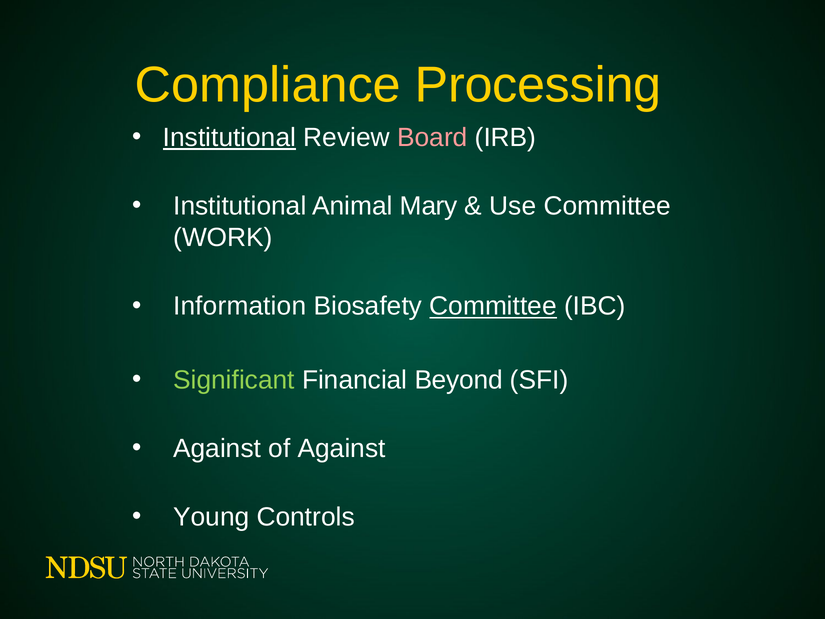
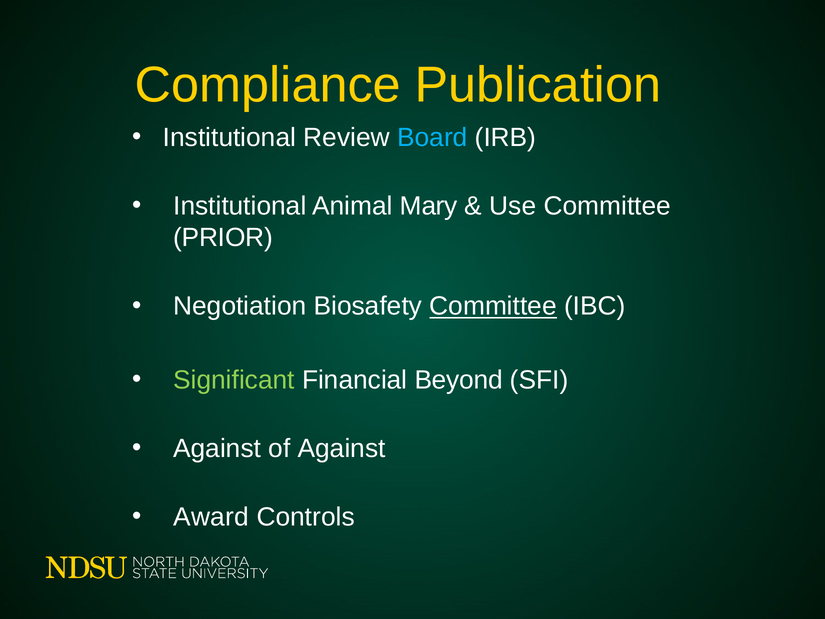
Processing: Processing -> Publication (538, 85)
Institutional underline: present -> none (230, 138)
Board colour: pink -> light blue (432, 138)
WORK: WORK -> PRIOR (223, 238)
Information: Information -> Negotiation (240, 306)
Young: Young -> Award (211, 517)
